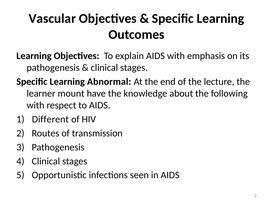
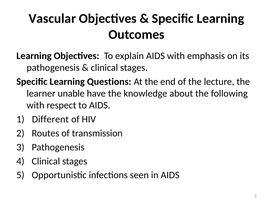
Abnormal: Abnormal -> Questions (109, 82)
mount: mount -> unable (71, 93)
